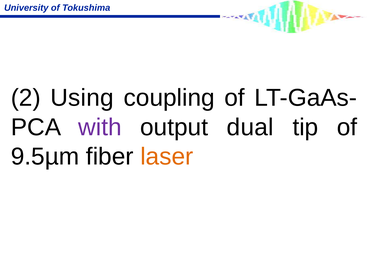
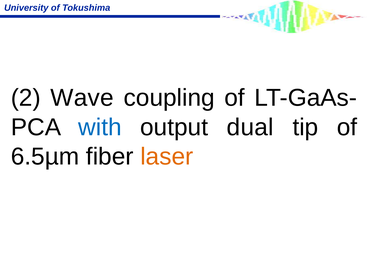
Using: Using -> Wave (82, 98)
with colour: purple -> blue (100, 127)
9.5µm: 9.5µm -> 6.5µm (45, 157)
